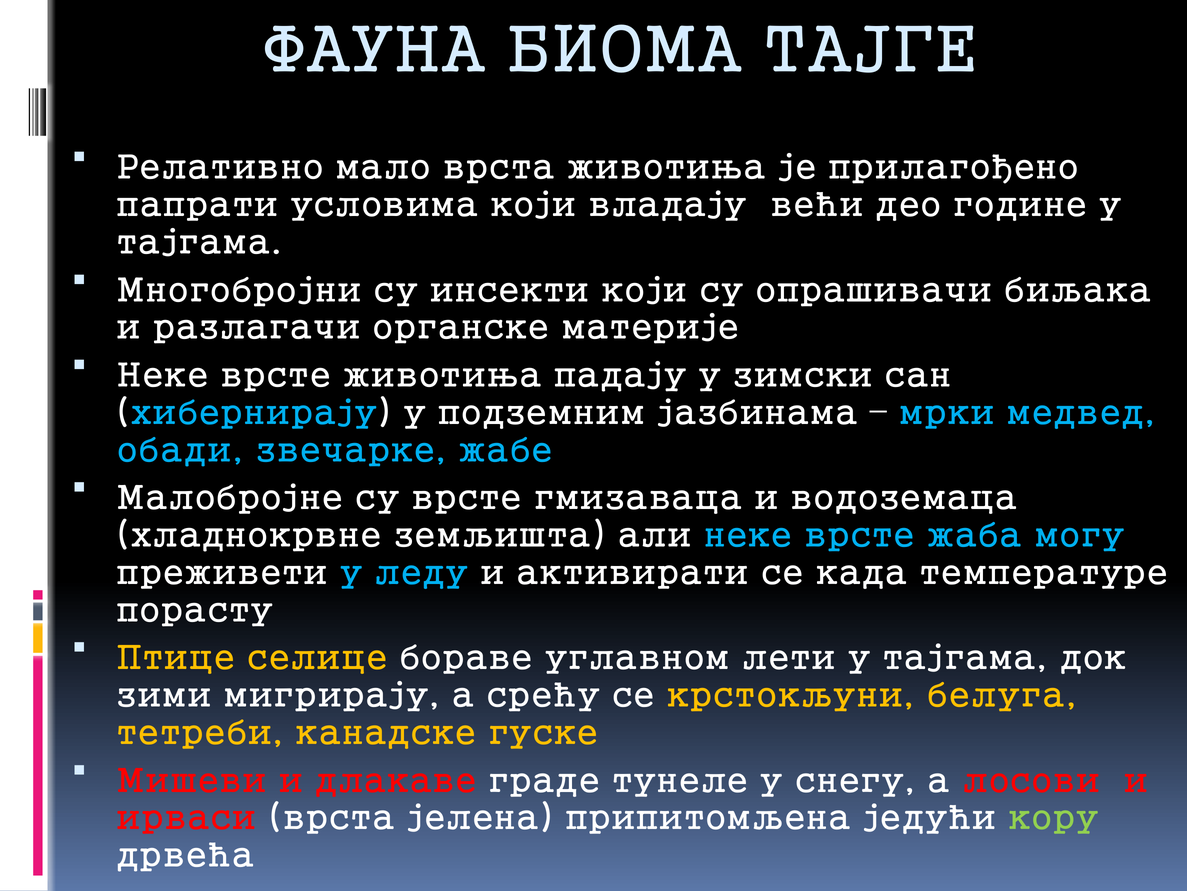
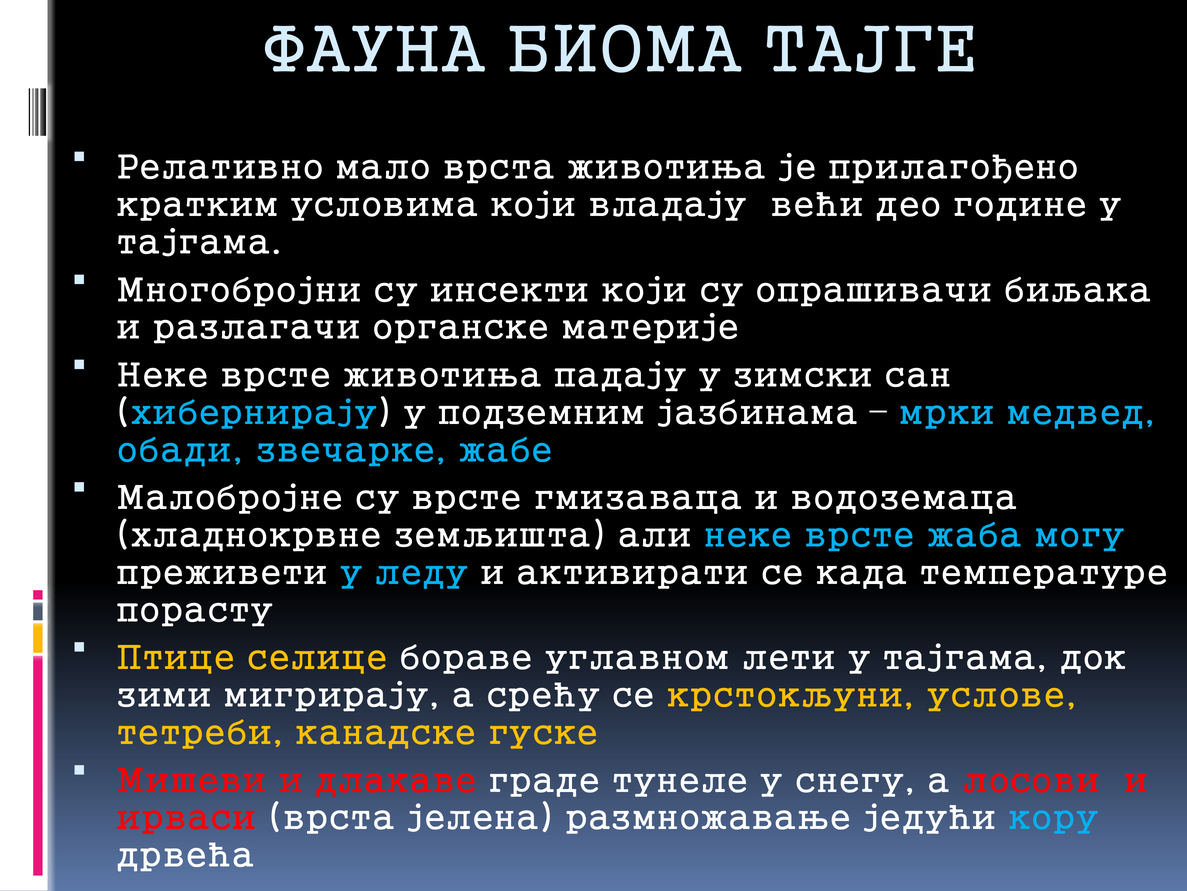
папрати: папрати -> кратким (198, 205)
белуга: белуга -> услове (1002, 695)
припитомљена: припитомљена -> размножавање (708, 817)
кору colour: light green -> light blue (1054, 817)
